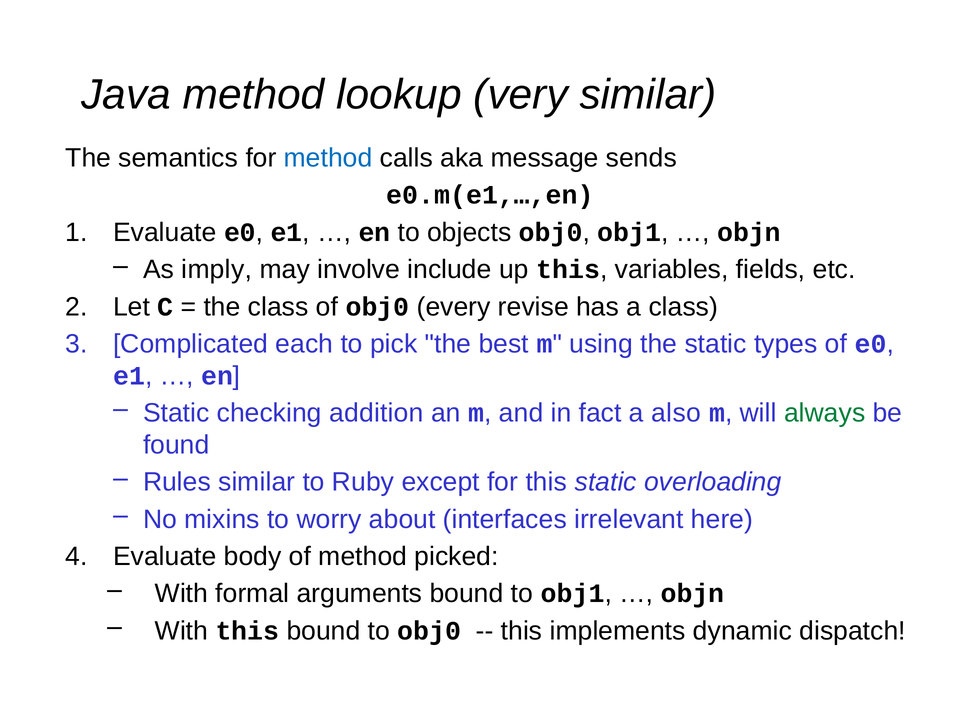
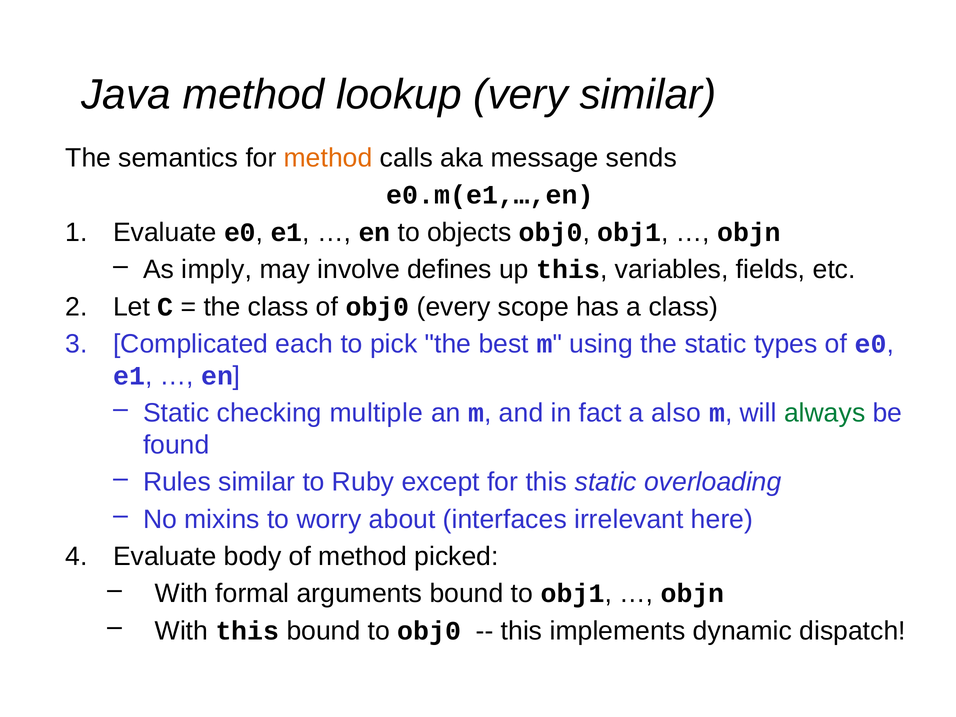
method colour: blue -> orange (328, 158)
include: include -> defines (450, 270)
revise: revise -> scope (533, 307)
addition: addition -> multiple (376, 413)
